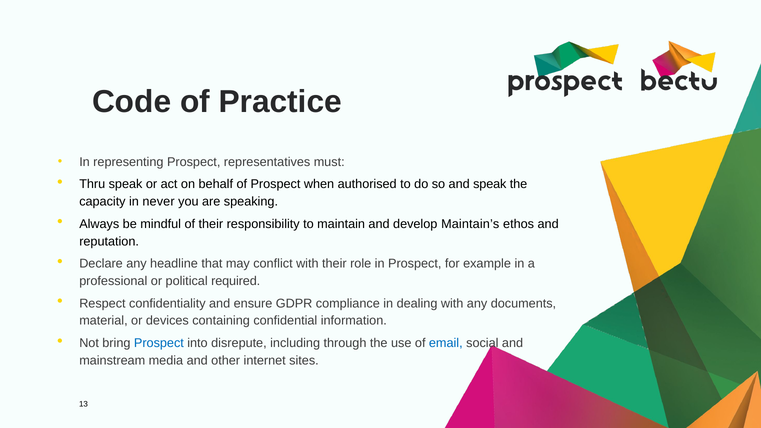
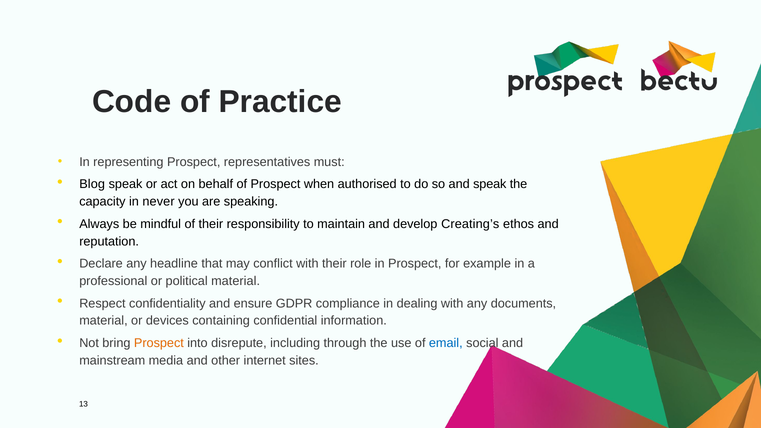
Thru: Thru -> Blog (92, 184)
Maintain’s: Maintain’s -> Creating’s (470, 224)
political required: required -> material (236, 281)
Prospect colour: blue -> orange (159, 343)
